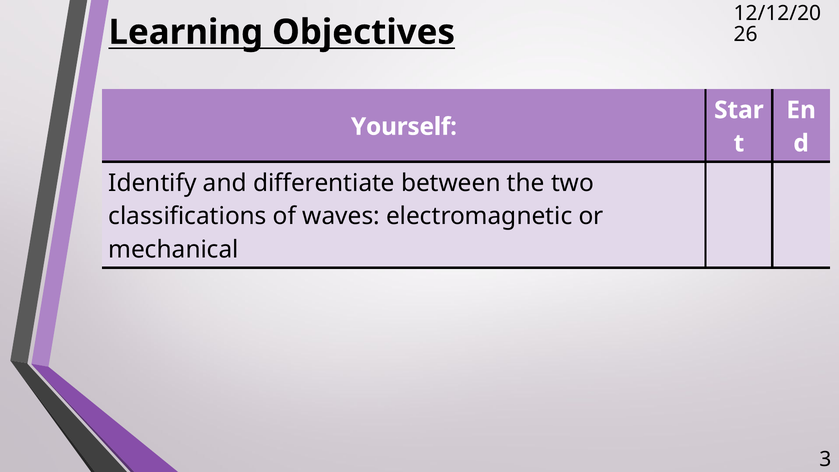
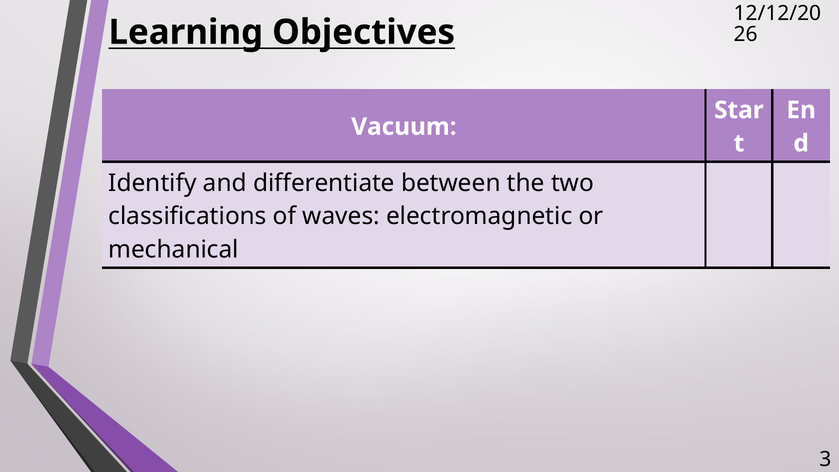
Yourself: Yourself -> Vacuum (404, 127)
